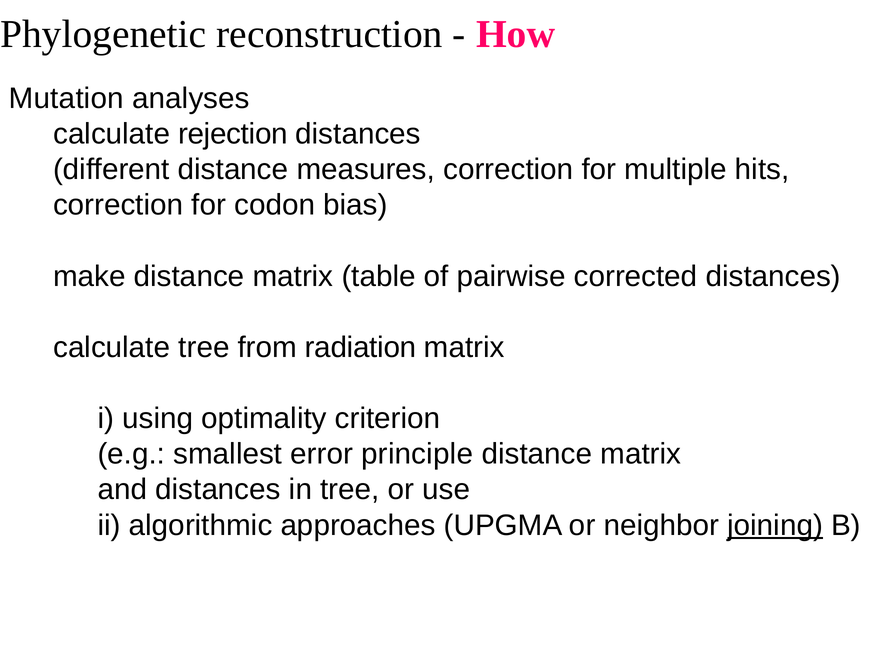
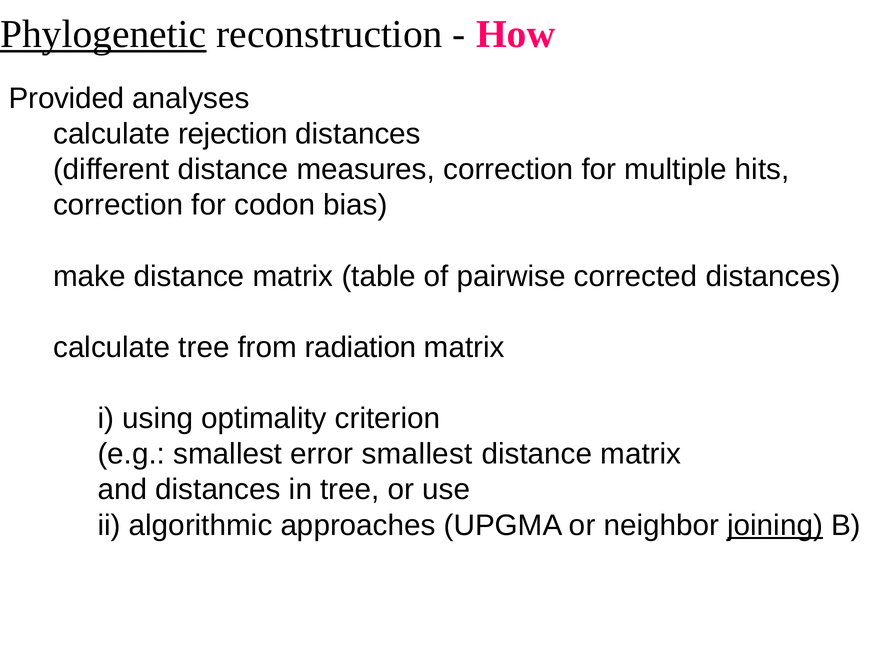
Phylogenetic underline: none -> present (103, 34)
Mutation: Mutation -> Provided (67, 98)
error principle: principle -> smallest (417, 454)
